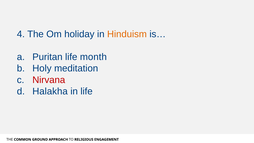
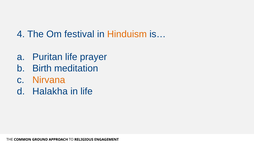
holiday: holiday -> festival (79, 34)
month: month -> prayer (93, 57)
Holy: Holy -> Birth (42, 68)
Nirvana colour: red -> orange (49, 80)
